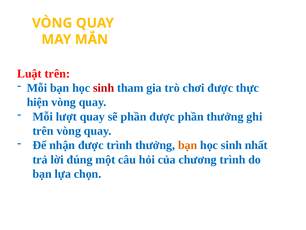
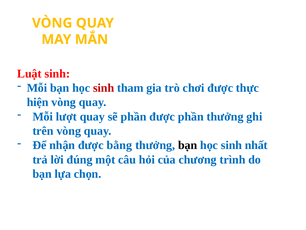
Luật trên: trên -> sinh (57, 74)
được trình: trình -> bằng (119, 145)
bạn colour: orange -> black (188, 145)
